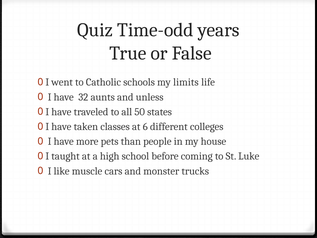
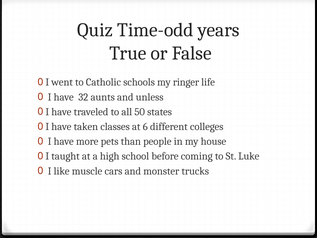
limits: limits -> ringer (186, 82)
